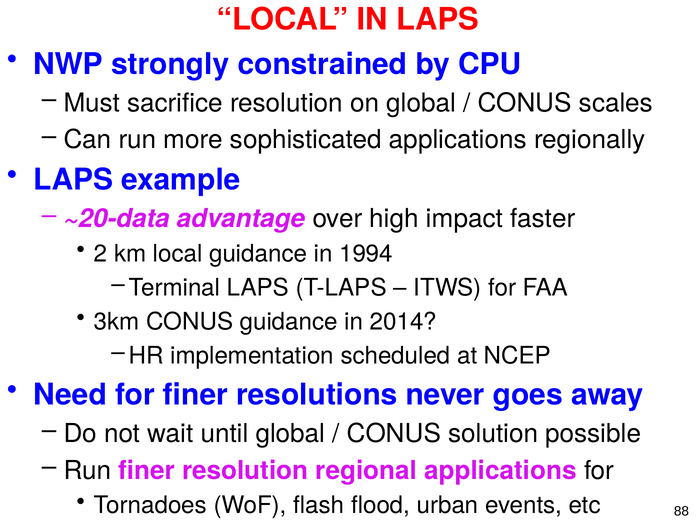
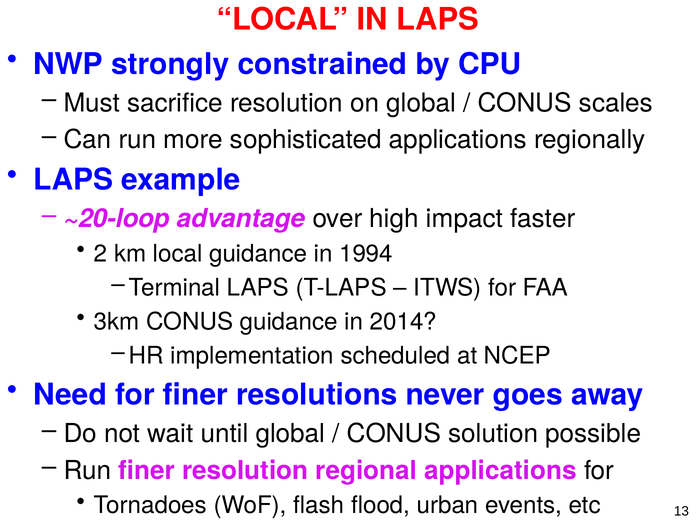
~20-data: ~20-data -> ~20-loop (117, 219)
88: 88 -> 13 (681, 511)
